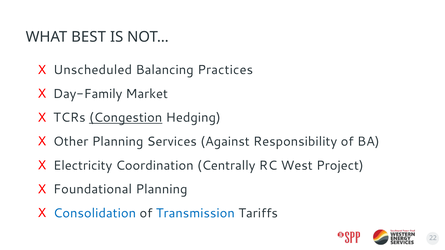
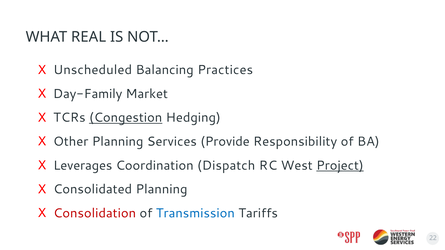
BEST: BEST -> REAL (89, 37)
Against: Against -> Provide (225, 142)
Electricity: Electricity -> Leverages (83, 166)
Centrally: Centrally -> Dispatch (226, 166)
Project underline: none -> present (340, 166)
Foundational: Foundational -> Consolidated (93, 190)
Consolidation colour: blue -> red (95, 213)
